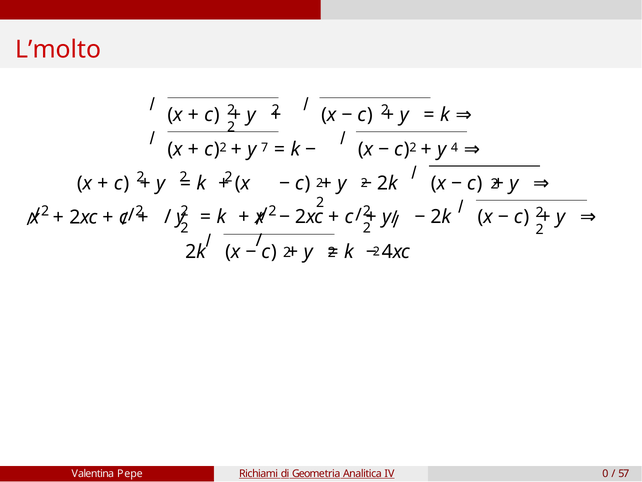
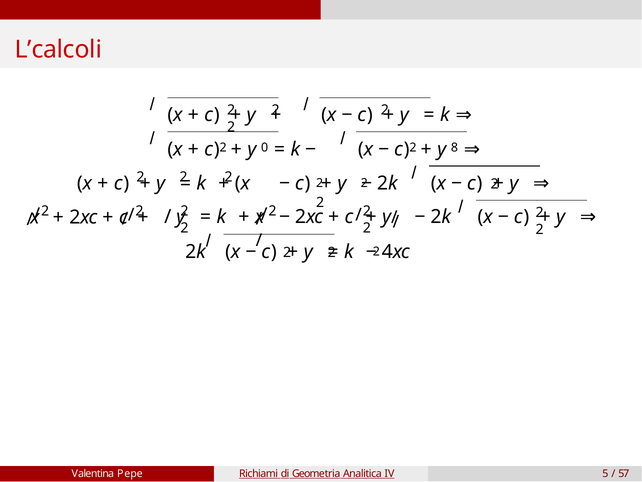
L’molto: L’molto -> L’calcoli (58, 50)
7: 7 -> 0 (265, 148)
4: 4 -> 8 (455, 148)
0: 0 -> 5 (605, 474)
